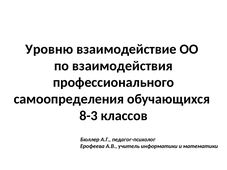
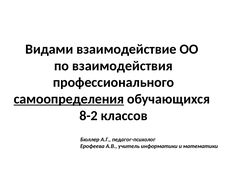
Уровню: Уровню -> Видами (49, 49)
самоопределения underline: none -> present (69, 99)
8-3: 8-3 -> 8-2 (88, 116)
